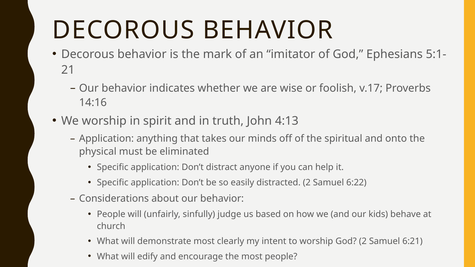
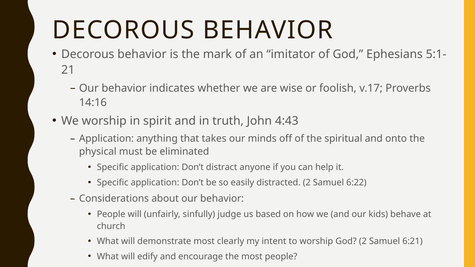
4:13: 4:13 -> 4:43 (287, 121)
